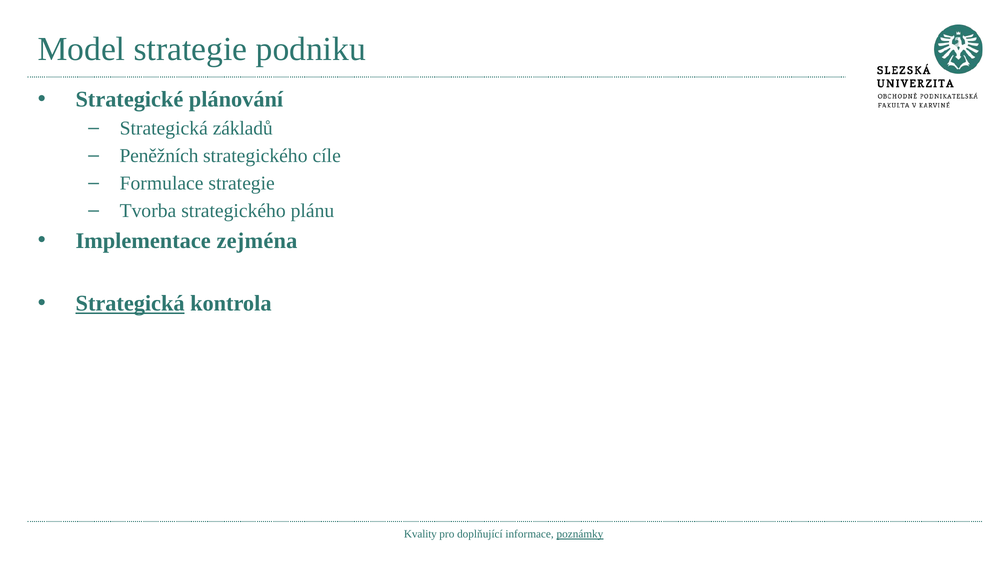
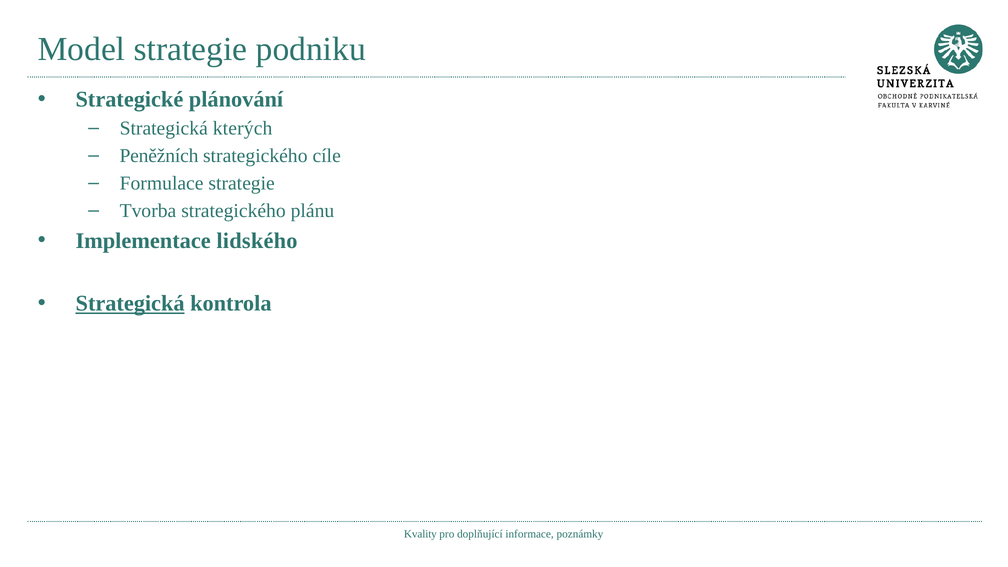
základů: základů -> kterých (243, 128)
zejména: zejména -> lidského (257, 241)
poznámky underline: present -> none (580, 534)
